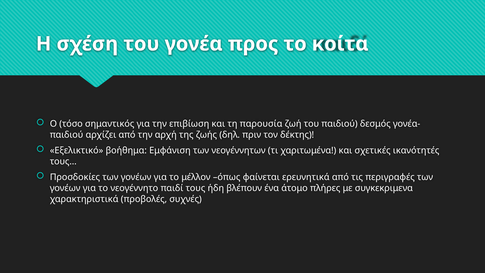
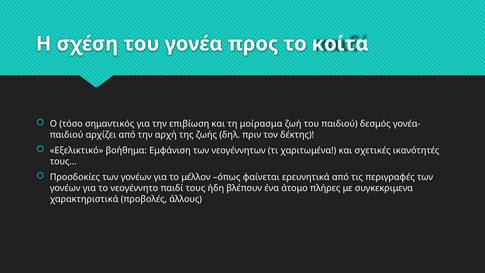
παρουσία: παρουσία -> μοίρασμα (261, 124)
συχνές: συχνές -> άλλους (186, 199)
